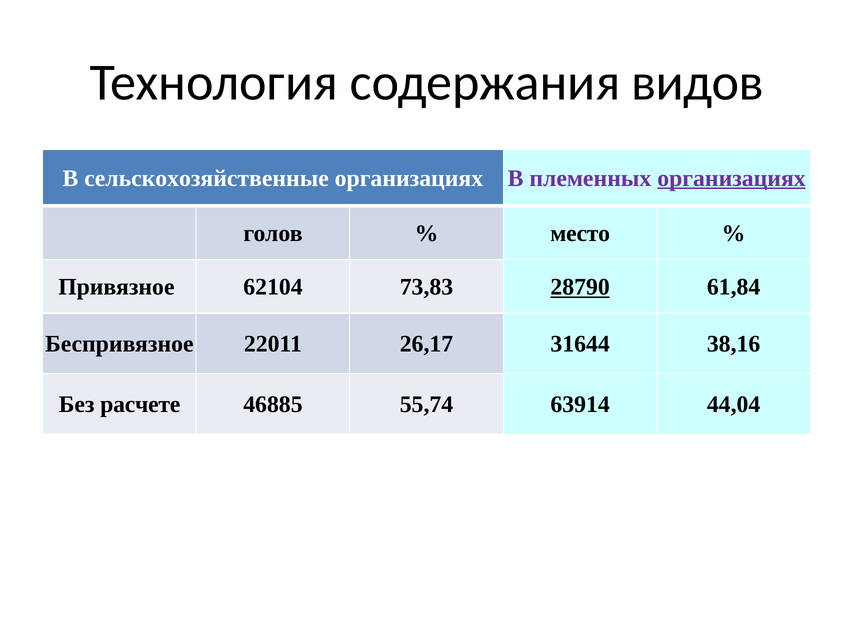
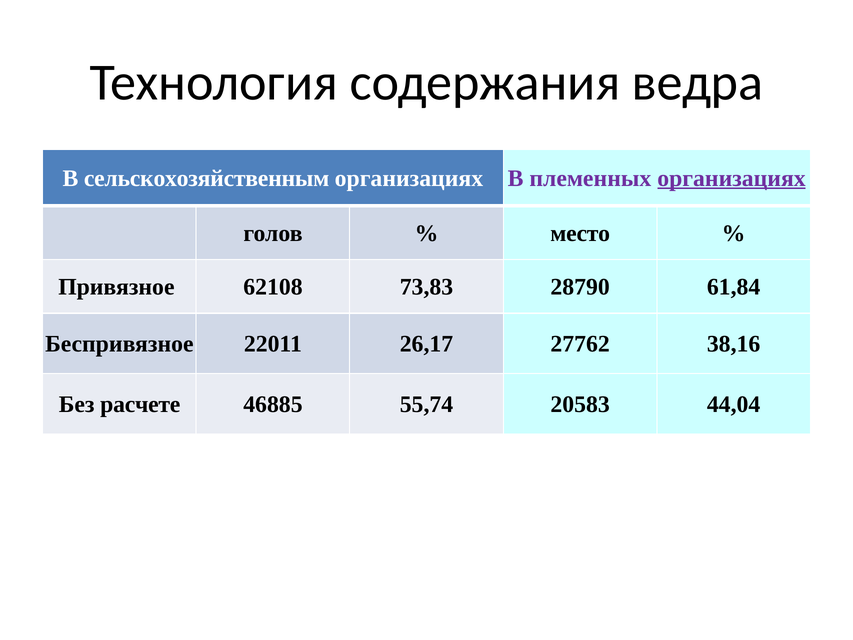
видов: видов -> ведра (698, 83)
сельскохозяйственные: сельскохозяйственные -> сельскохозяйственным (207, 178)
62104: 62104 -> 62108 (273, 287)
28790 underline: present -> none (580, 287)
31644: 31644 -> 27762 (580, 344)
63914: 63914 -> 20583 (580, 404)
